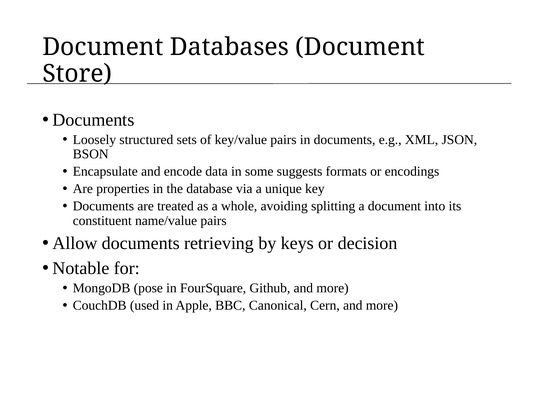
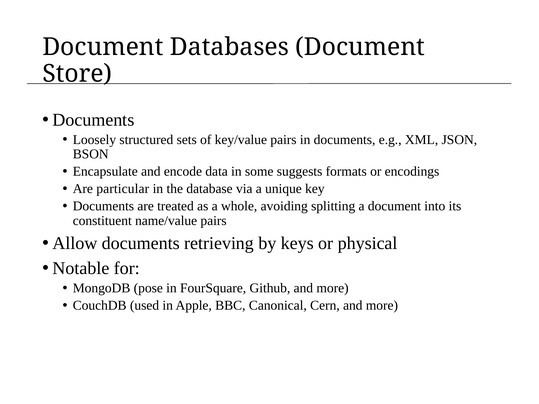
properties: properties -> particular (123, 189)
decision: decision -> physical (368, 243)
